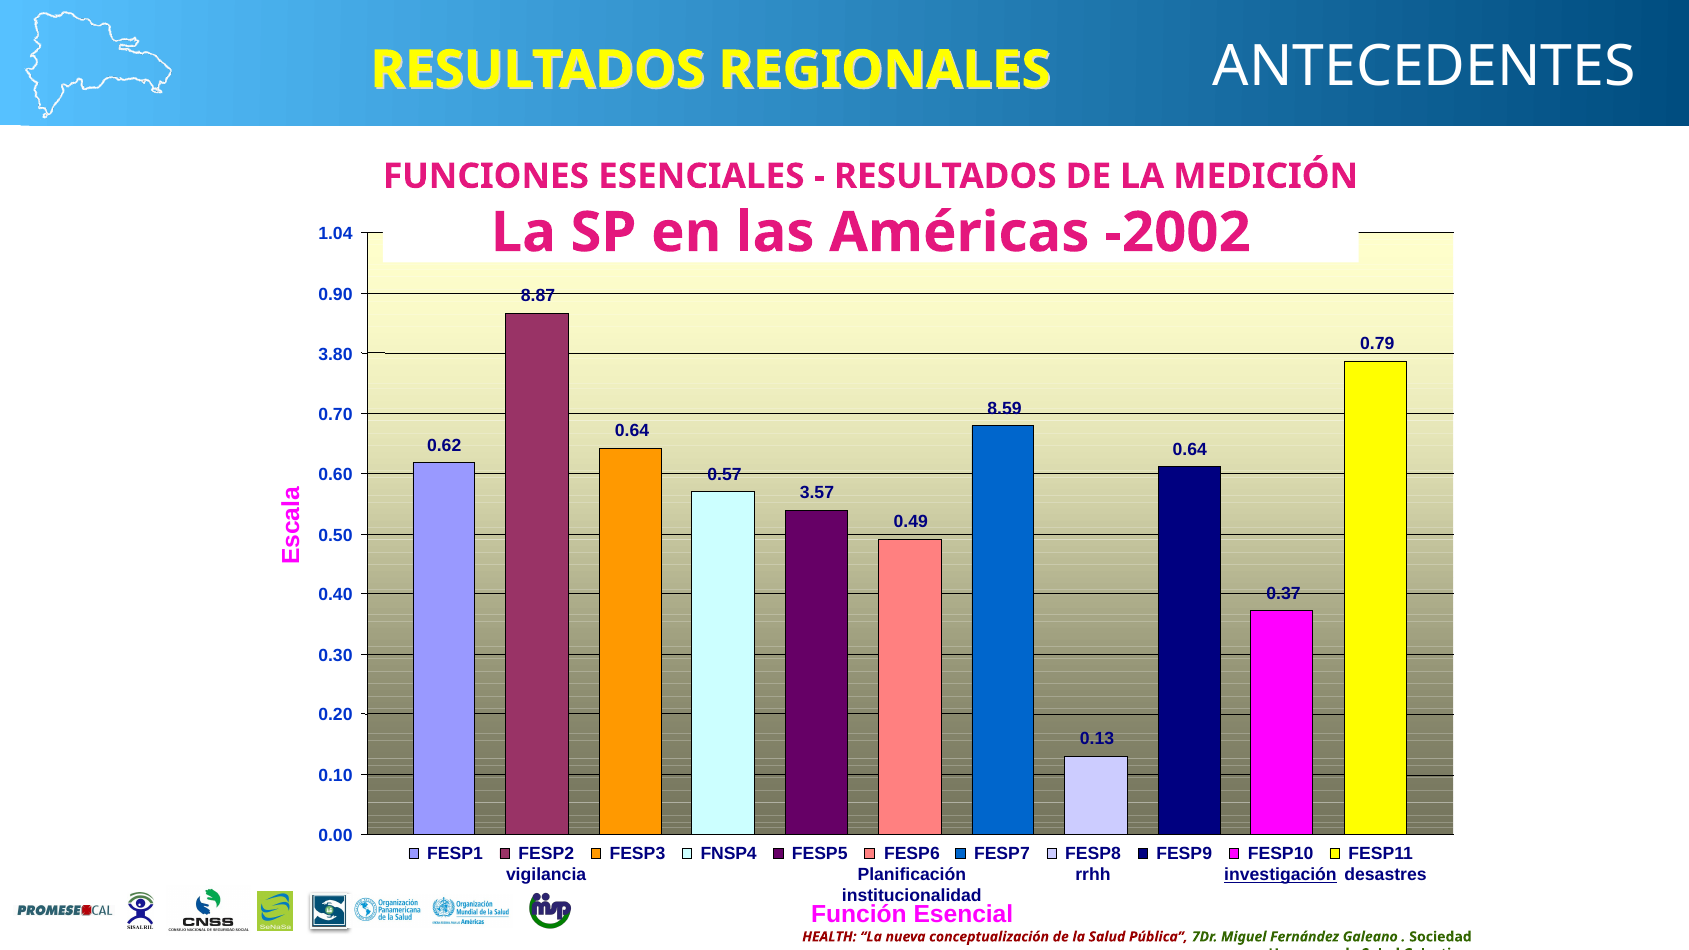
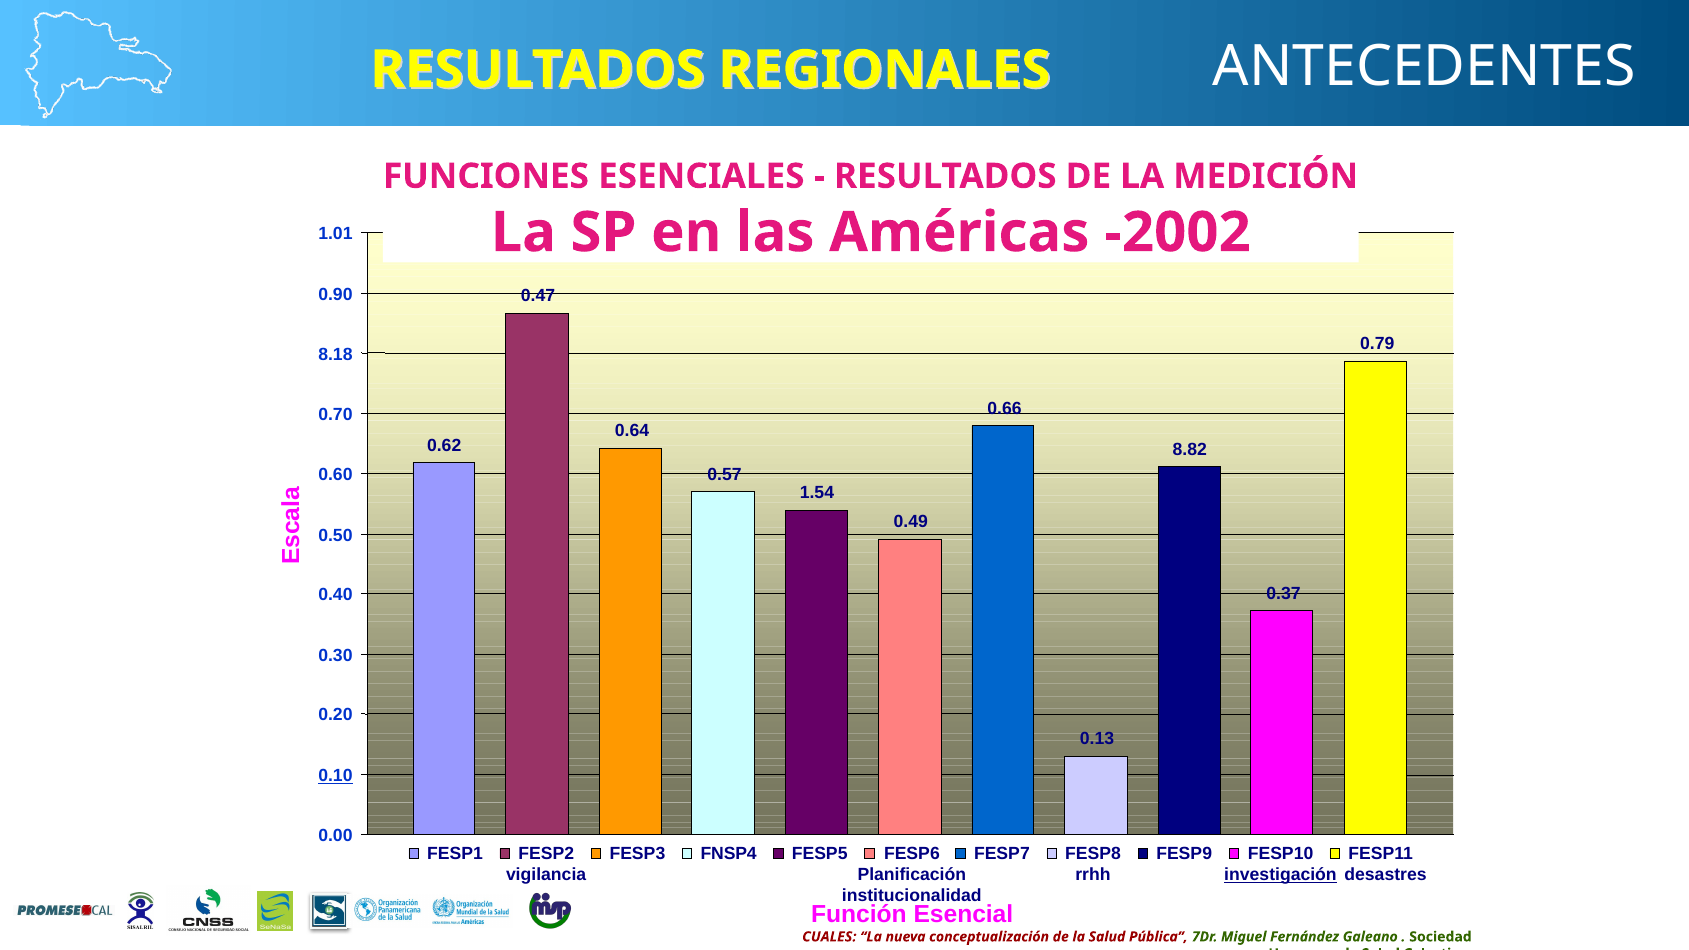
1.04: 1.04 -> 1.01 (335, 234)
8.87: 8.87 -> 0.47 (538, 296)
3.80: 3.80 -> 8.18 (335, 354)
8.59: 8.59 -> 0.66 (1005, 408)
0.64: 0.64 -> 8.82 (1190, 449)
3.57: 3.57 -> 1.54 (817, 493)
0.10 underline: none -> present (335, 776)
HEALTH: HEALTH -> CUALES (829, 937)
